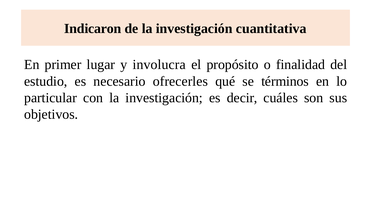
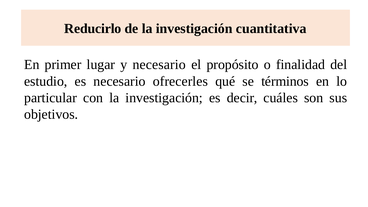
Indicaron: Indicaron -> Reducirlo (93, 29)
y involucra: involucra -> necesario (159, 65)
